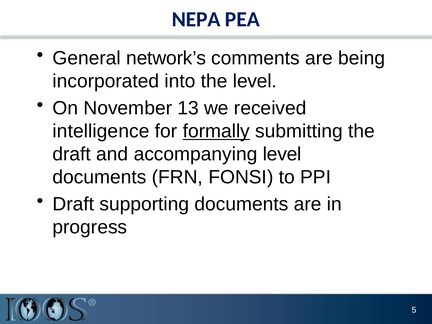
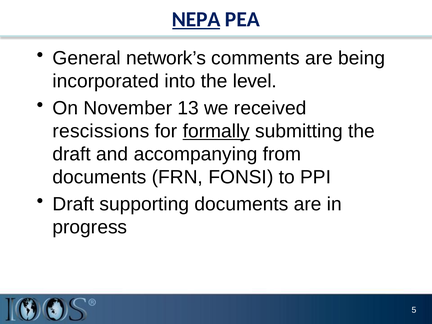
NEPA underline: none -> present (196, 20)
intelligence: intelligence -> rescissions (101, 131)
accompanying level: level -> from (282, 154)
